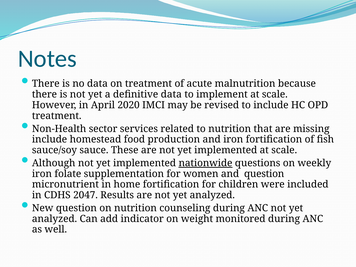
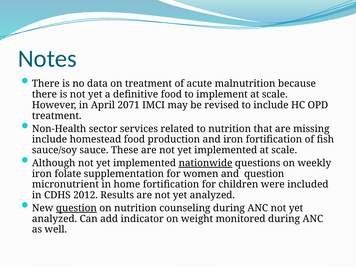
definitive data: data -> food (171, 94)
2020: 2020 -> 2071 (129, 105)
2047: 2047 -> 2012 (86, 195)
question underline: none -> present (76, 208)
